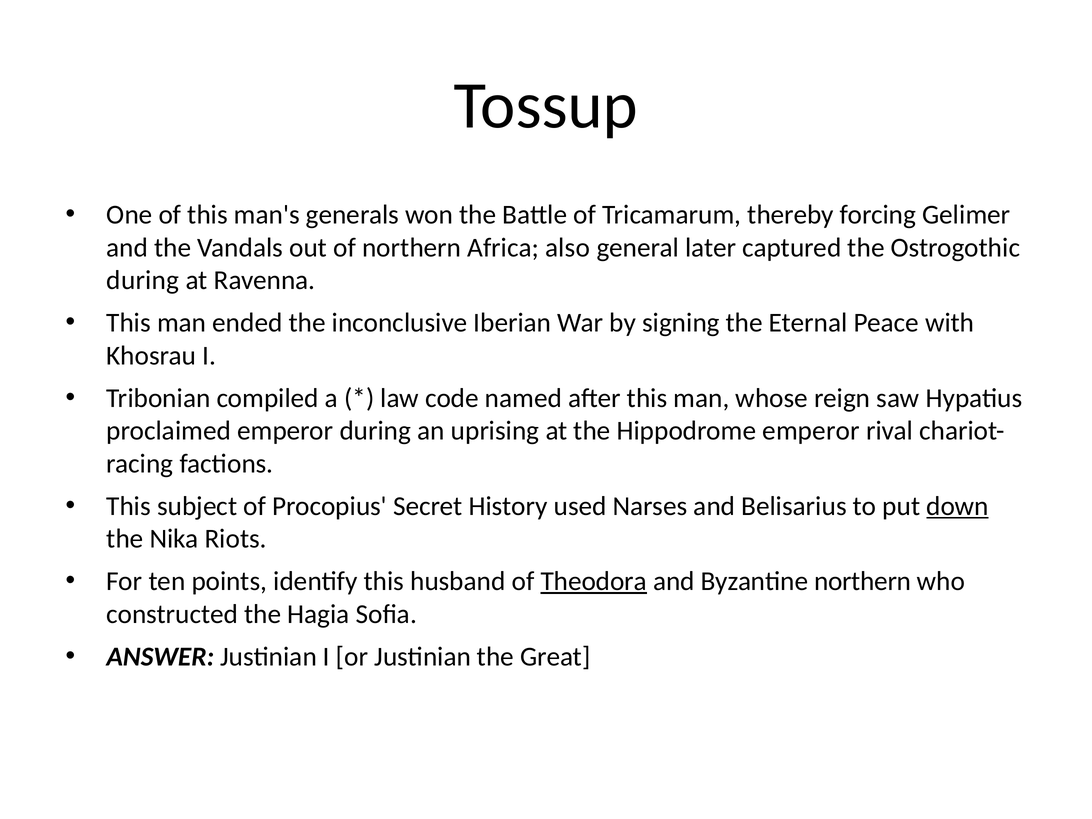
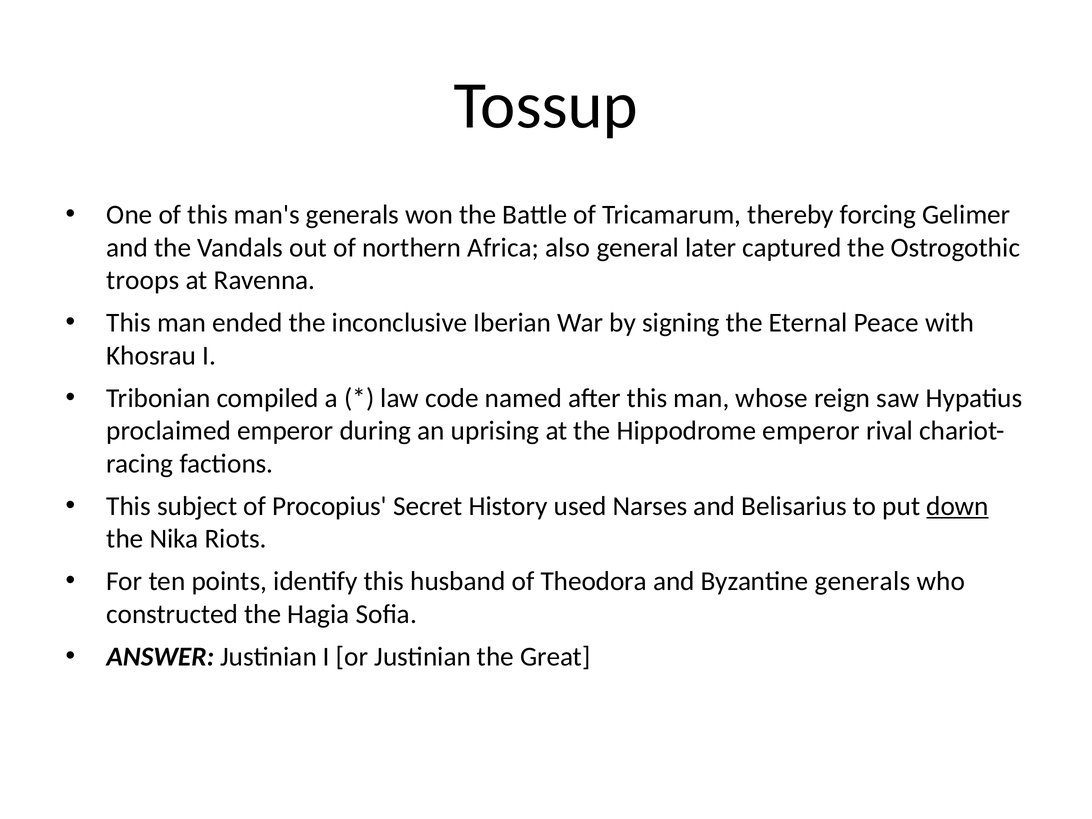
during: during -> troops (143, 280)
Theodora underline: present -> none (594, 581)
Byzantine northern: northern -> generals (862, 581)
